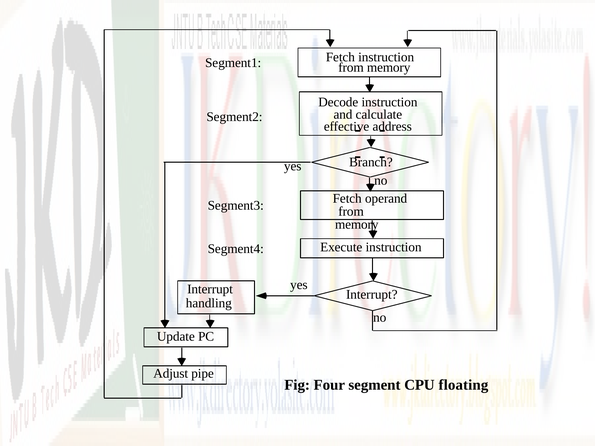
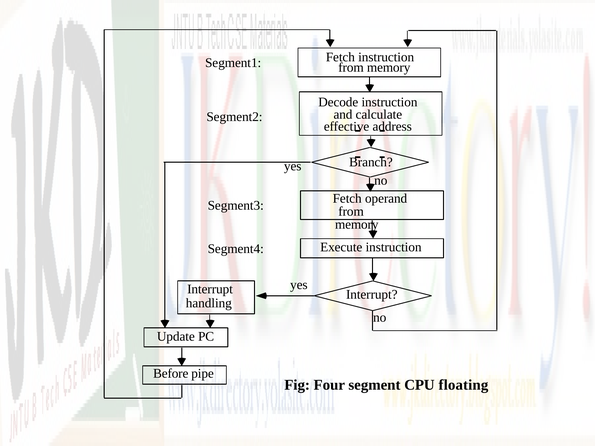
Adjust: Adjust -> Before (171, 374)
